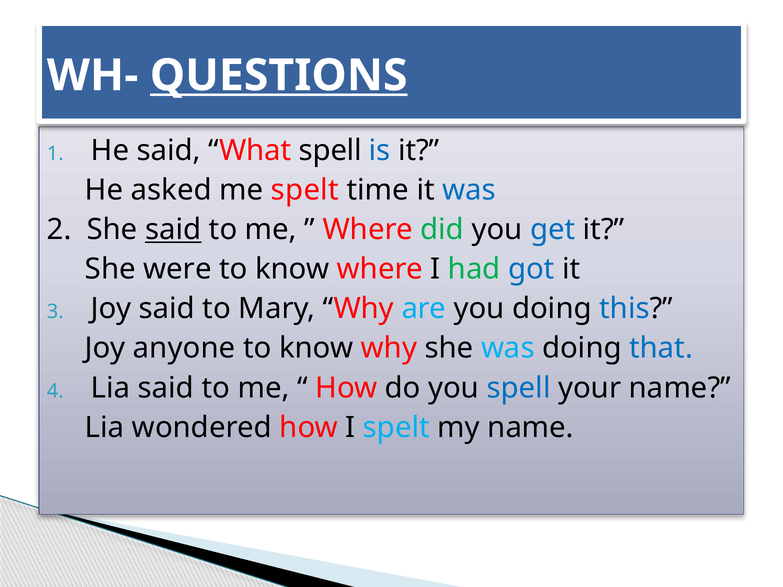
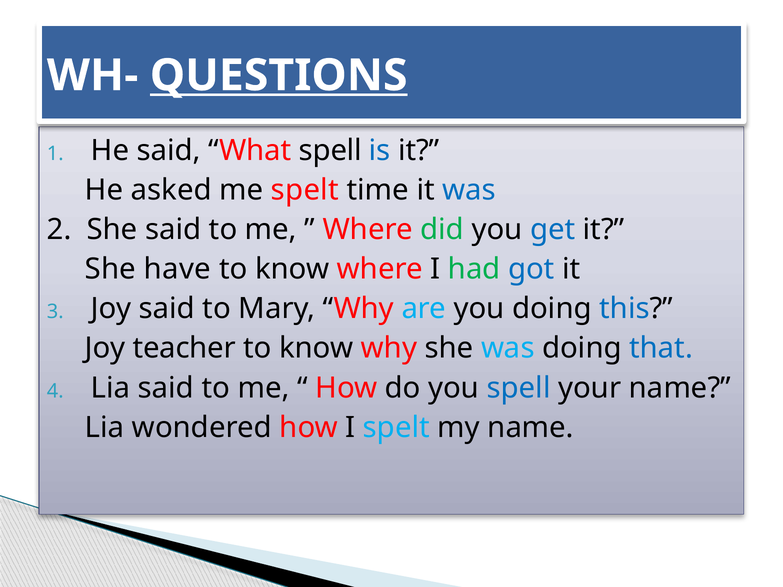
said underline: present -> none (173, 230)
were: were -> have (177, 269)
anyone: anyone -> teacher (184, 348)
